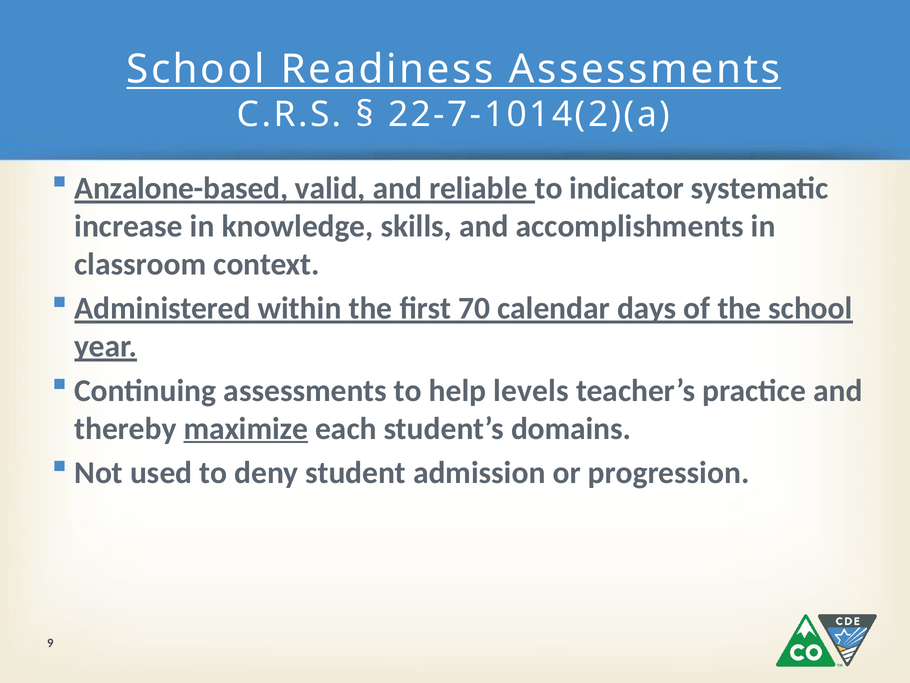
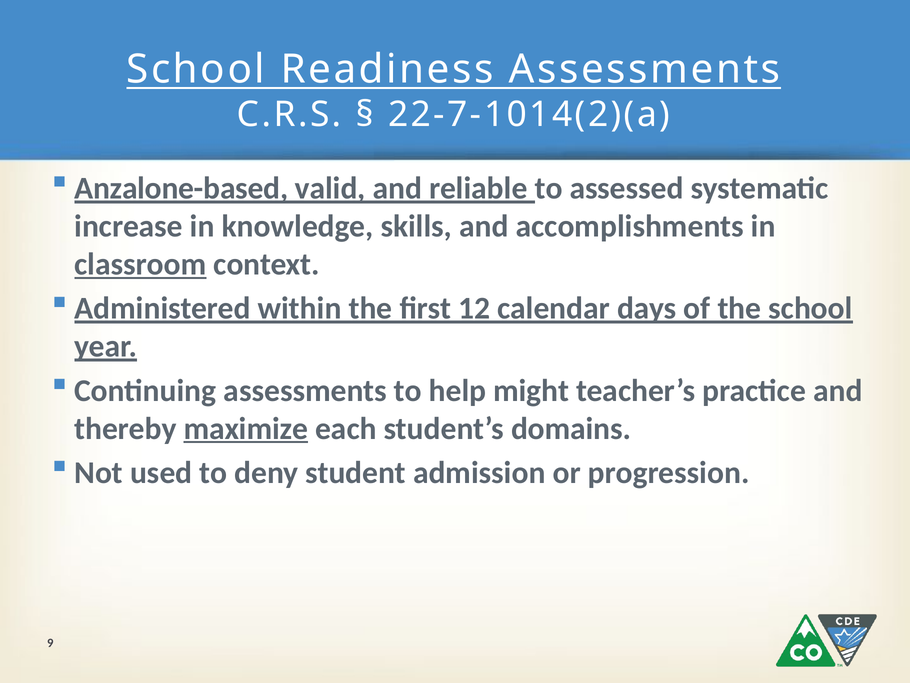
indicator: indicator -> assessed (627, 188)
classroom underline: none -> present (140, 264)
70: 70 -> 12 (474, 308)
levels: levels -> might (531, 390)
